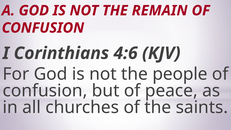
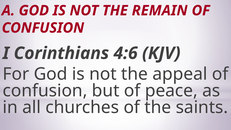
people: people -> appeal (180, 74)
